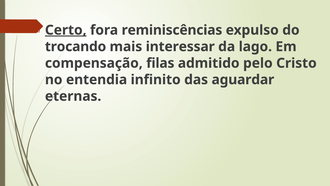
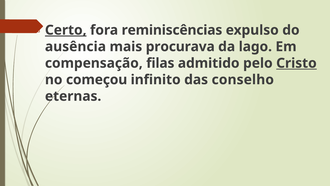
trocando: trocando -> ausência (75, 47)
interessar: interessar -> procurava (180, 47)
Cristo underline: none -> present (296, 63)
entendia: entendia -> começou (97, 80)
aguardar: aguardar -> conselho (243, 80)
